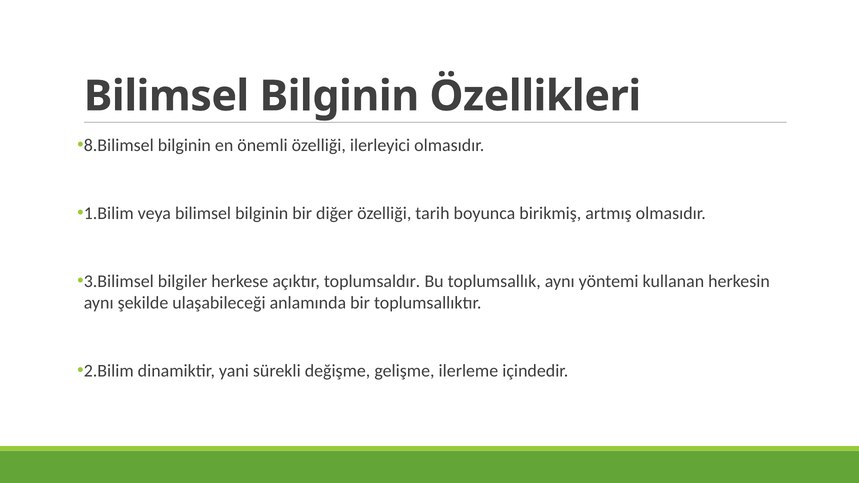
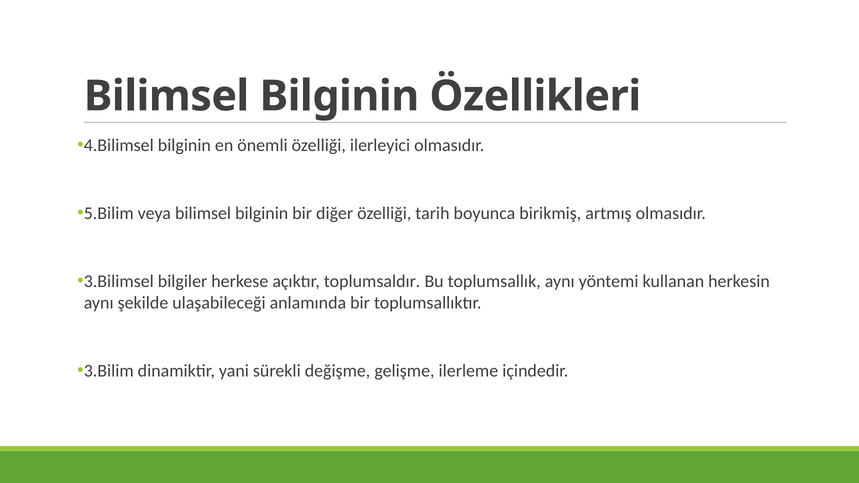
8.Bilimsel: 8.Bilimsel -> 4.Bilimsel (119, 145)
1.Bilim: 1.Bilim -> 5.Bilim (109, 213)
2.Bilim: 2.Bilim -> 3.Bilim (109, 371)
